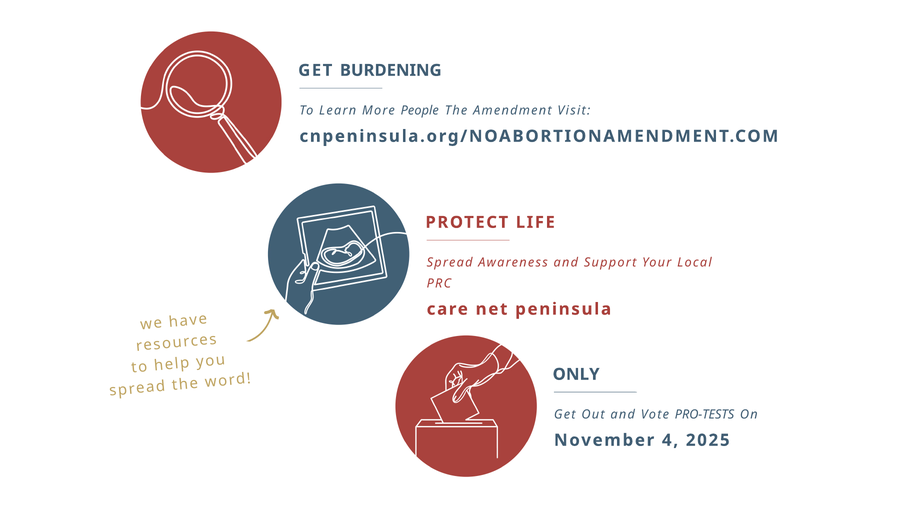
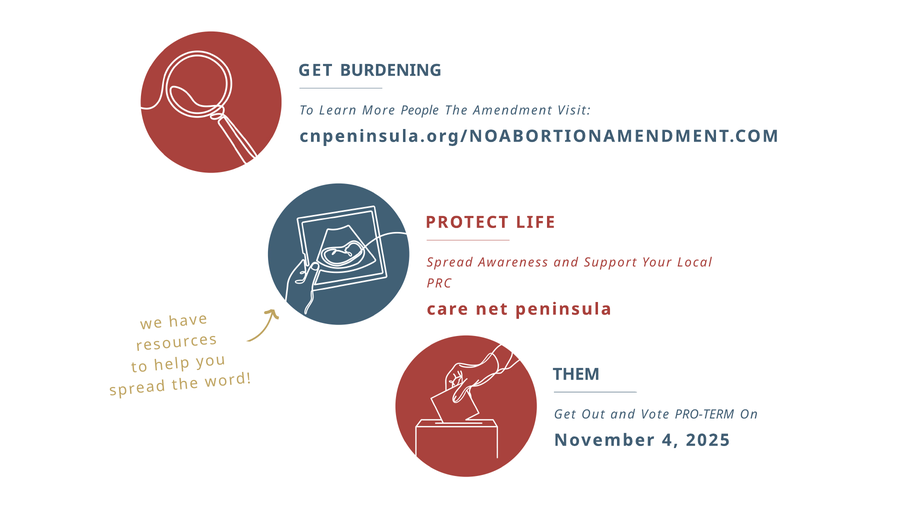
ONLY: ONLY -> THEM (576, 374)
PRO-TESTS: PRO-TESTS -> PRO-TERM (704, 414)
